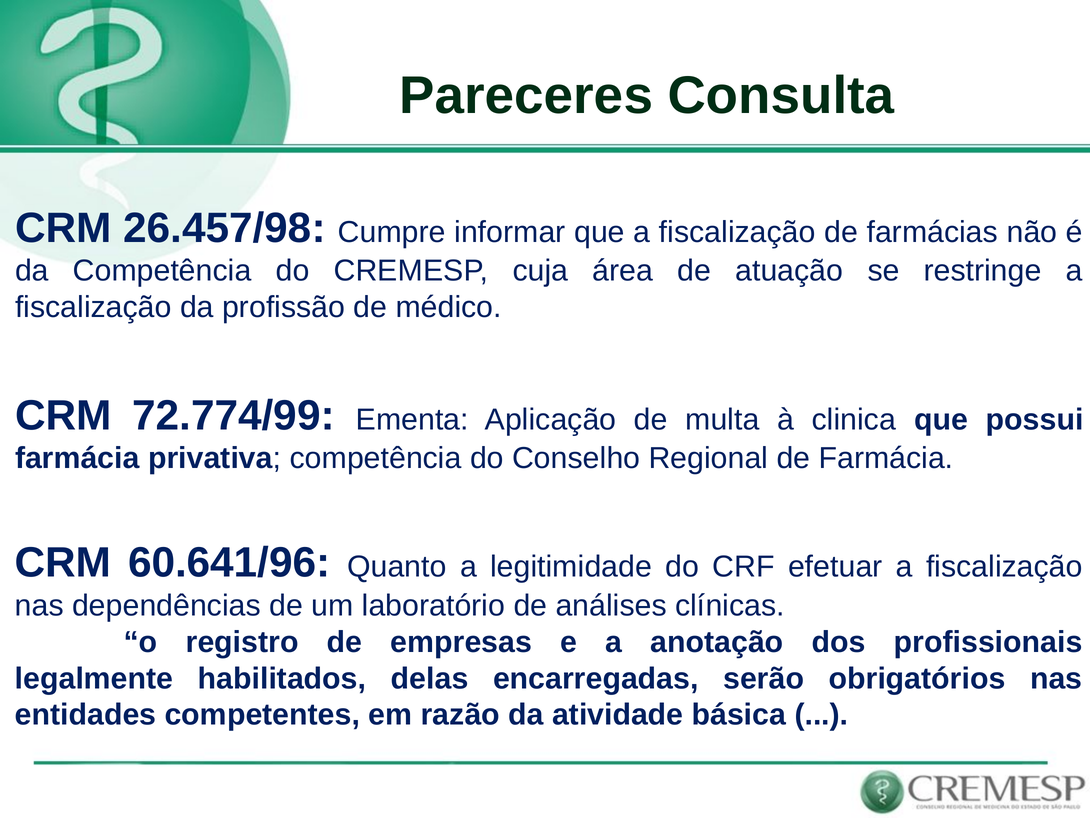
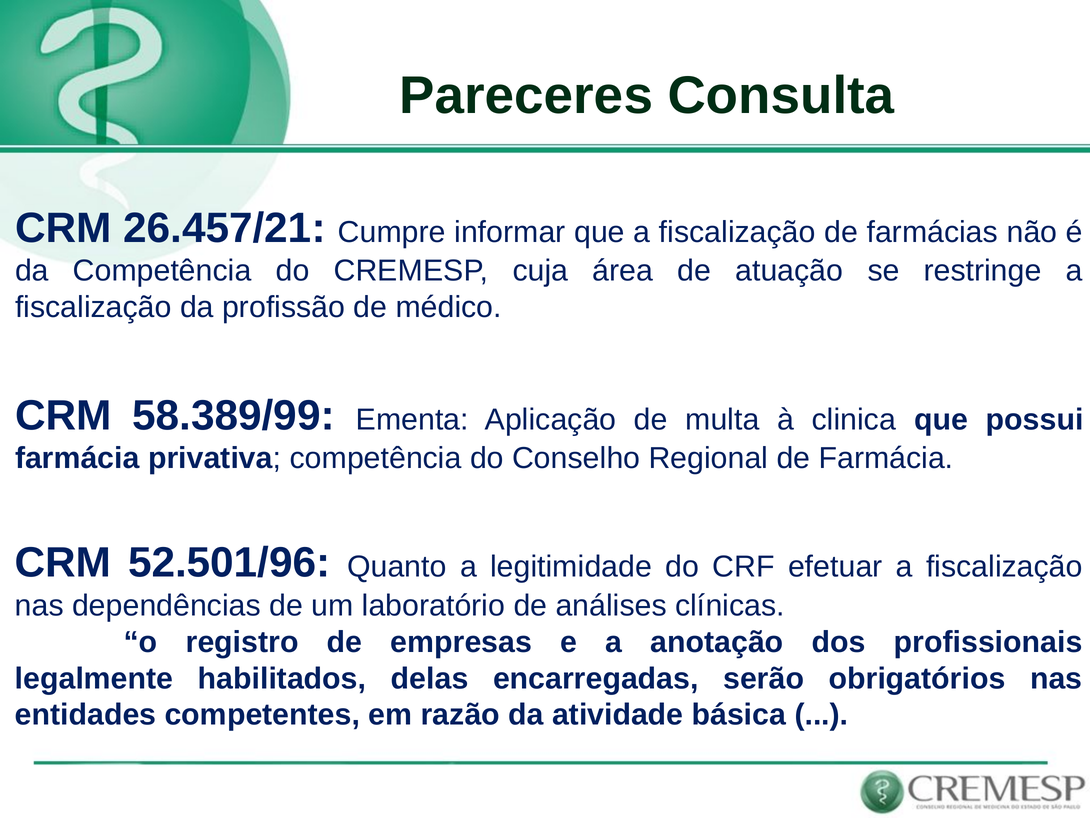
26.457/98: 26.457/98 -> 26.457/21 (225, 228)
72.774/99: 72.774/99 -> 58.389/99 (234, 415)
60.641/96: 60.641/96 -> 52.501/96 (229, 563)
